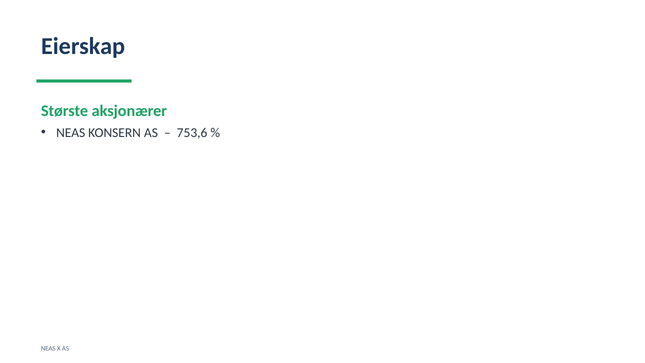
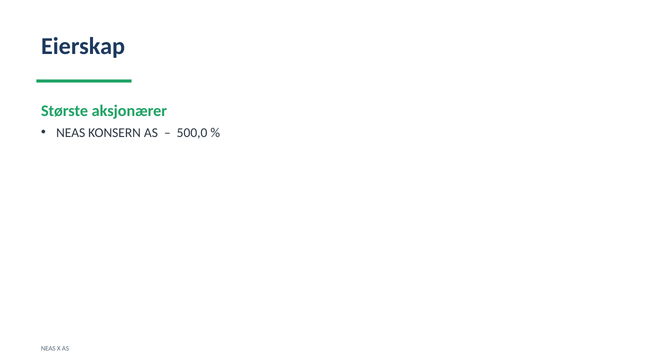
753,6: 753,6 -> 500,0 (192, 133)
